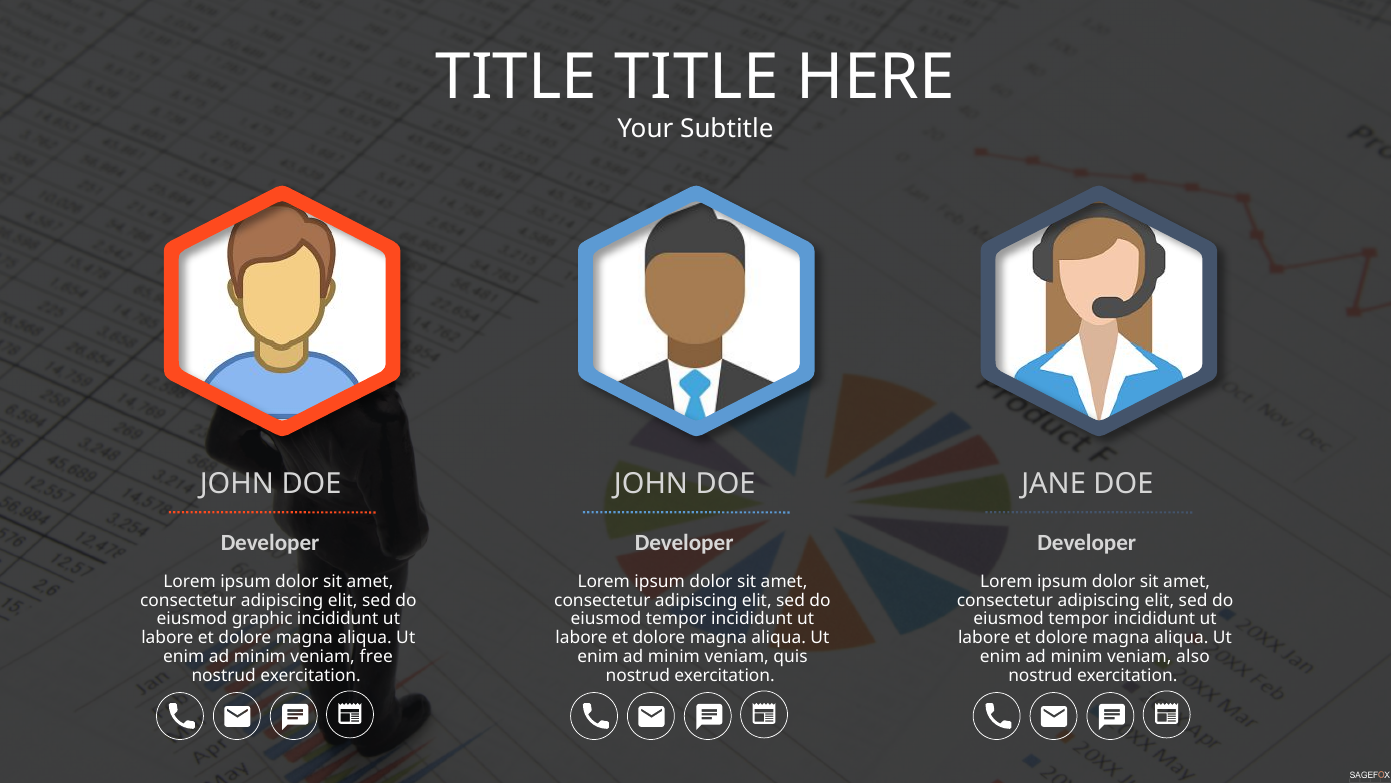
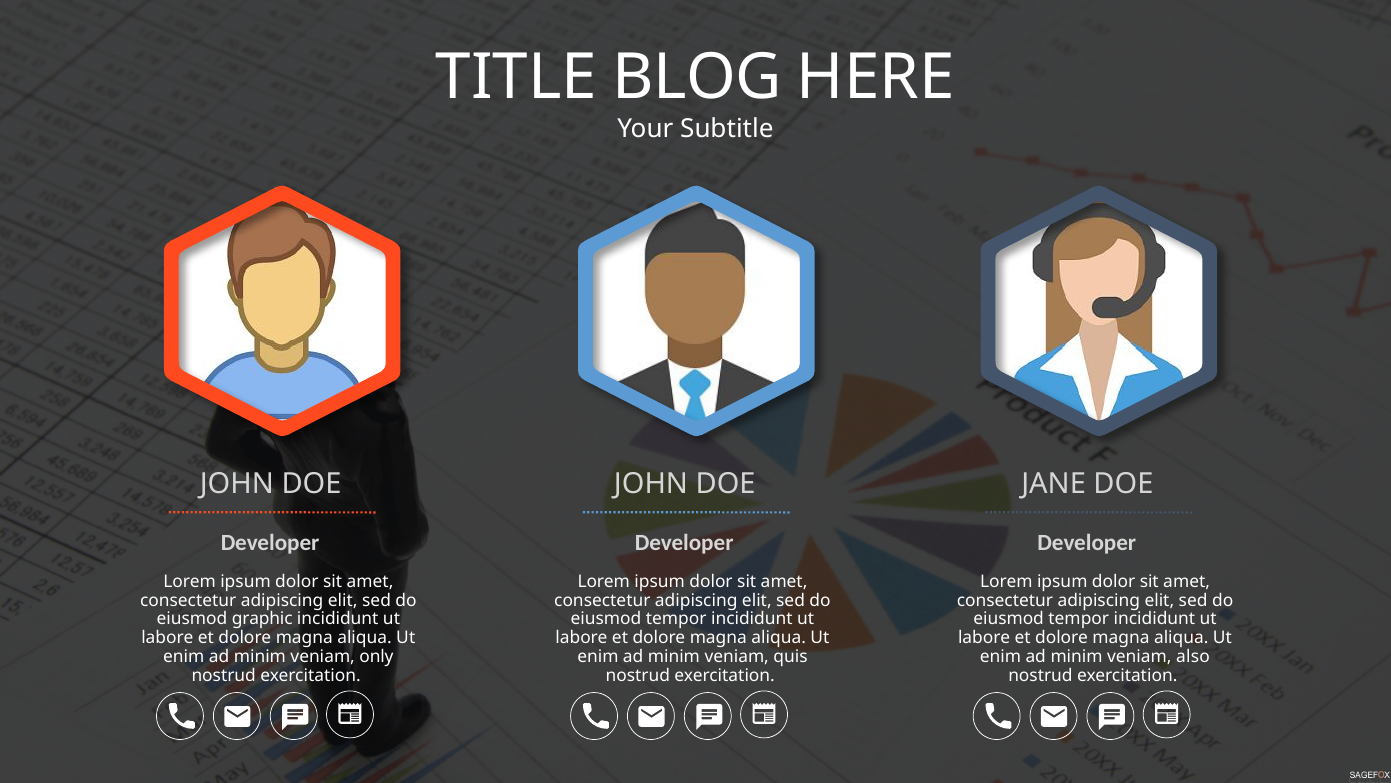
TITLE TITLE: TITLE -> BLOG (697, 77)
free: free -> only (376, 656)
